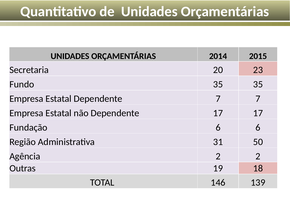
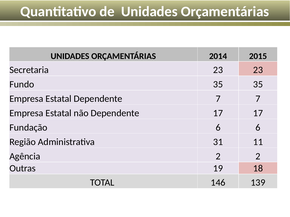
Secretaria 20: 20 -> 23 (218, 70)
50: 50 -> 11 (258, 142)
